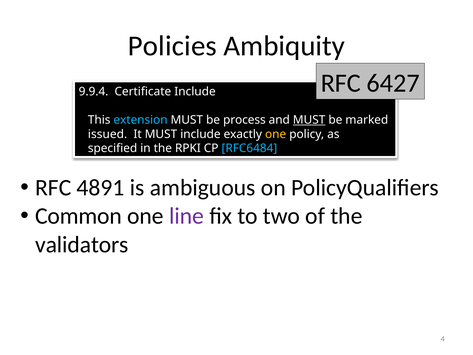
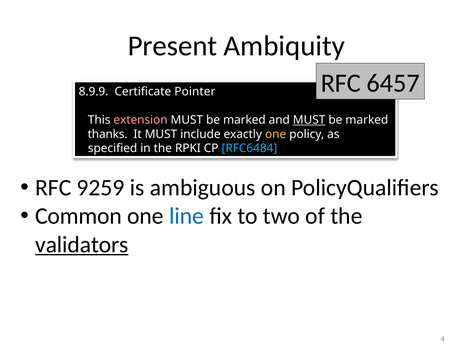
Policies: Policies -> Present (172, 46)
6427: 6427 -> 6457 (393, 83)
9.9.4: 9.9.4 -> 8.9.9 (94, 91)
Certificate Include: Include -> Pointer (195, 91)
extension colour: light blue -> pink (141, 120)
process: process -> marked (244, 120)
issued: issued -> thanks (108, 134)
4891: 4891 -> 9259 (101, 188)
line colour: purple -> blue (187, 216)
validators underline: none -> present (82, 244)
